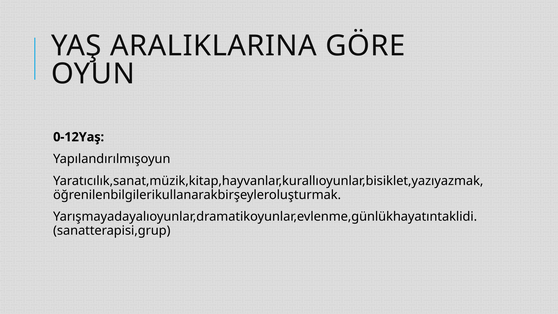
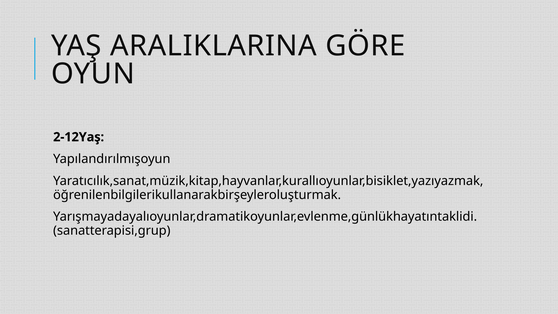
0-12Yaş: 0-12Yaş -> 2-12Yaş (79, 137)
